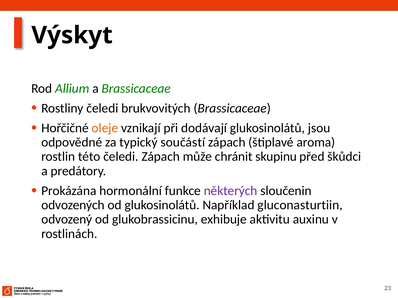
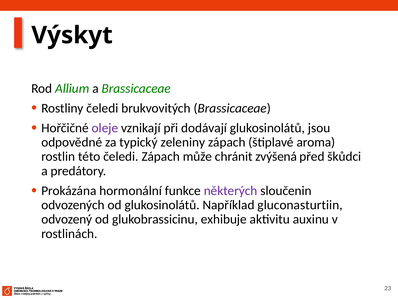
oleje colour: orange -> purple (105, 128)
součástí: součástí -> zeleniny (183, 143)
skupinu: skupinu -> zvýšená (276, 157)
